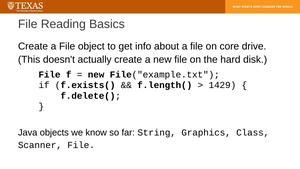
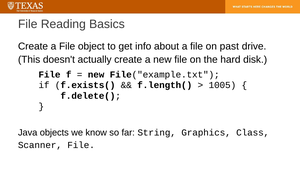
core: core -> past (229, 46)
1429: 1429 -> 1005 (222, 85)
